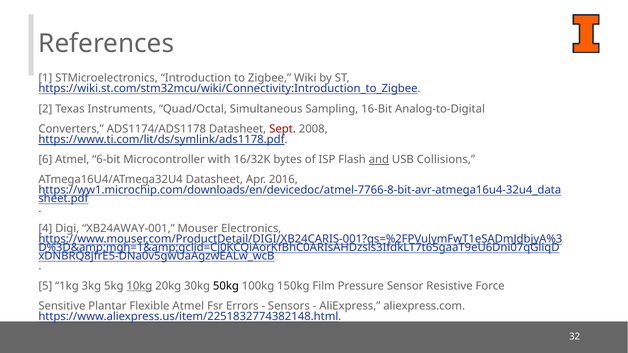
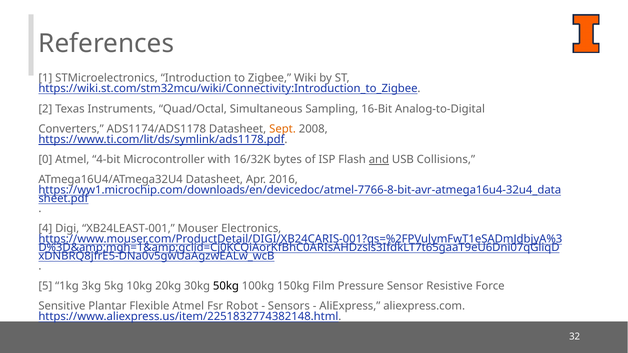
Sept colour: red -> orange (283, 129)
6: 6 -> 0 (45, 160)
6-bit: 6-bit -> 4-bit (106, 160)
XB24AWAY-001: XB24AWAY-001 -> XB24LEAST-001 (128, 229)
10kg underline: present -> none (139, 286)
Errors: Errors -> Robot (242, 306)
